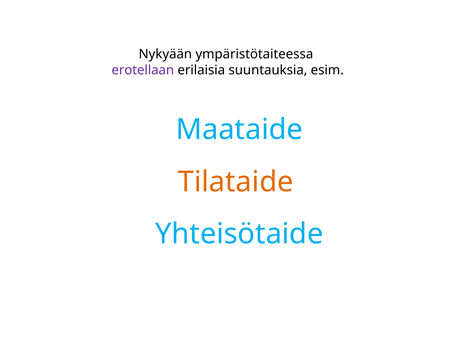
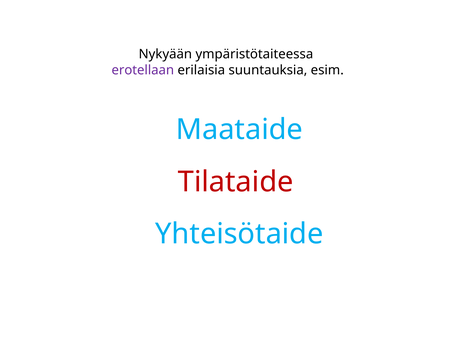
Tilataide colour: orange -> red (236, 182)
